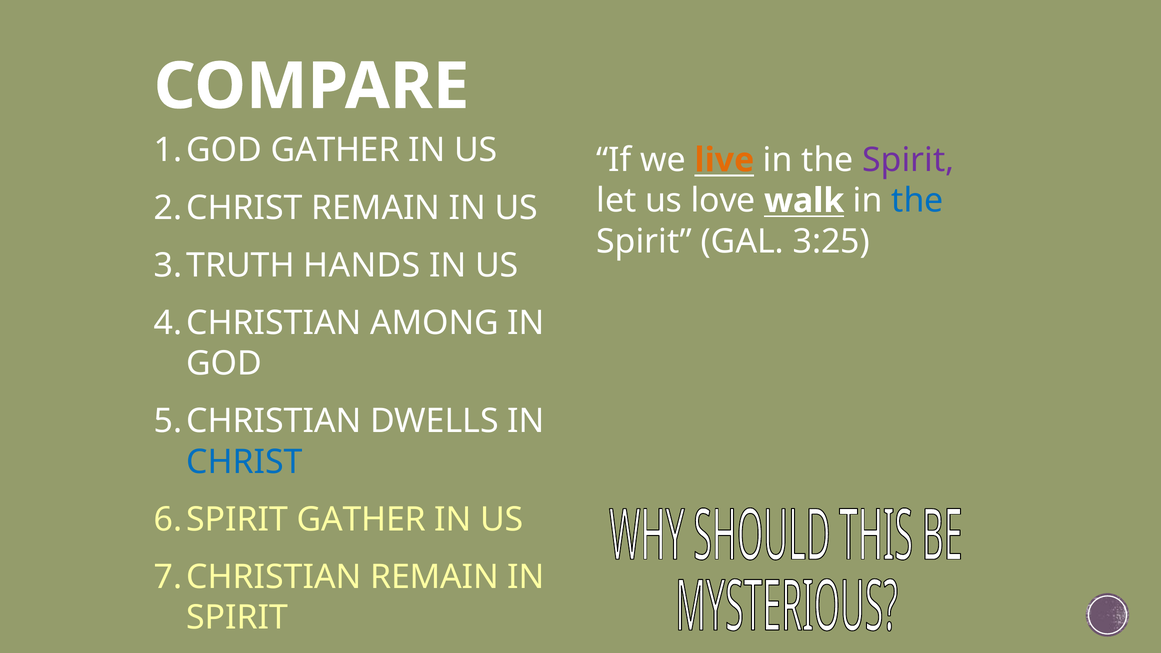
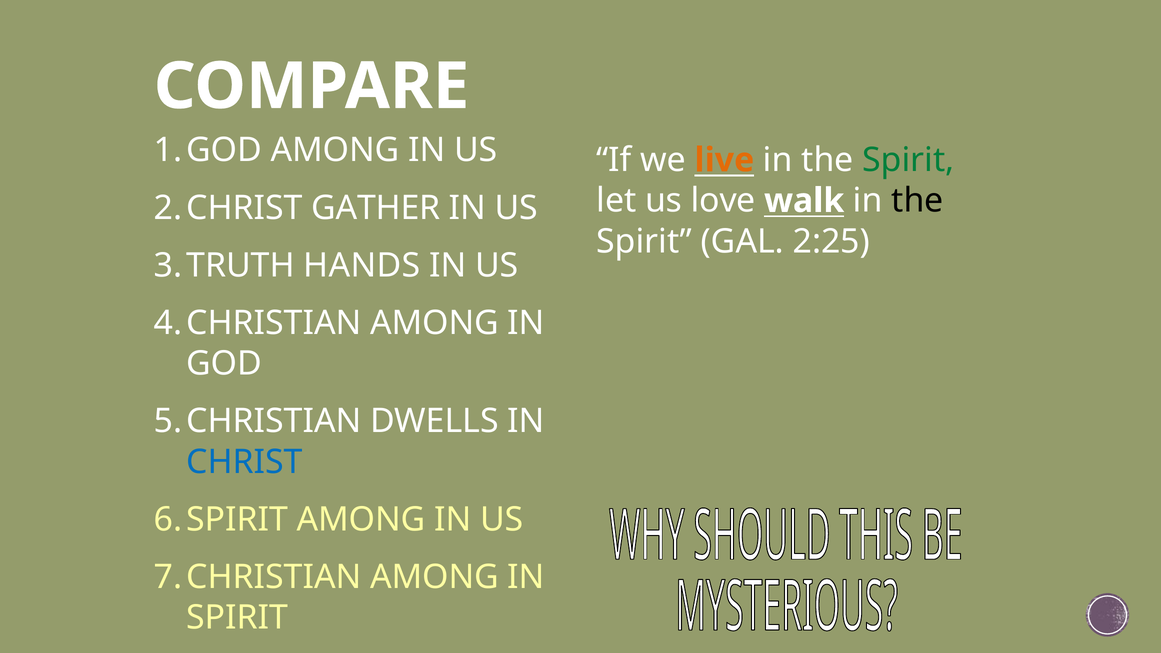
GATHER: GATHER -> AMONG (335, 150)
Spirit colour: purple -> green (908, 160)
the colour: blue -> black (917, 201)
REMAIN: REMAIN -> GATHER (376, 208)
3:25: 3:25 -> 2:25 (831, 241)
GATHER: GATHER -> AMONG (361, 520)
REMAIN: REMAIN -> AMONG (434, 577)
